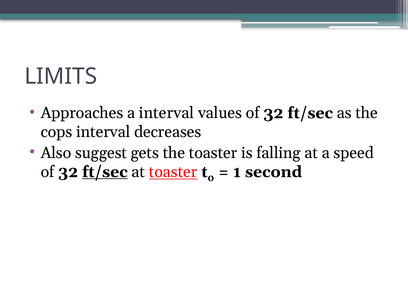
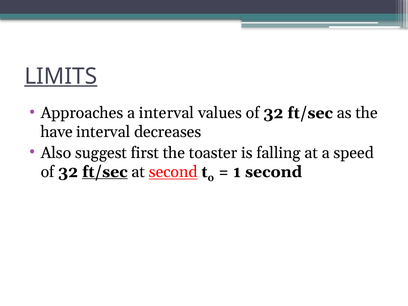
LIMITS underline: none -> present (61, 76)
cops: cops -> have (57, 132)
gets: gets -> first (145, 153)
at toaster: toaster -> second (173, 172)
